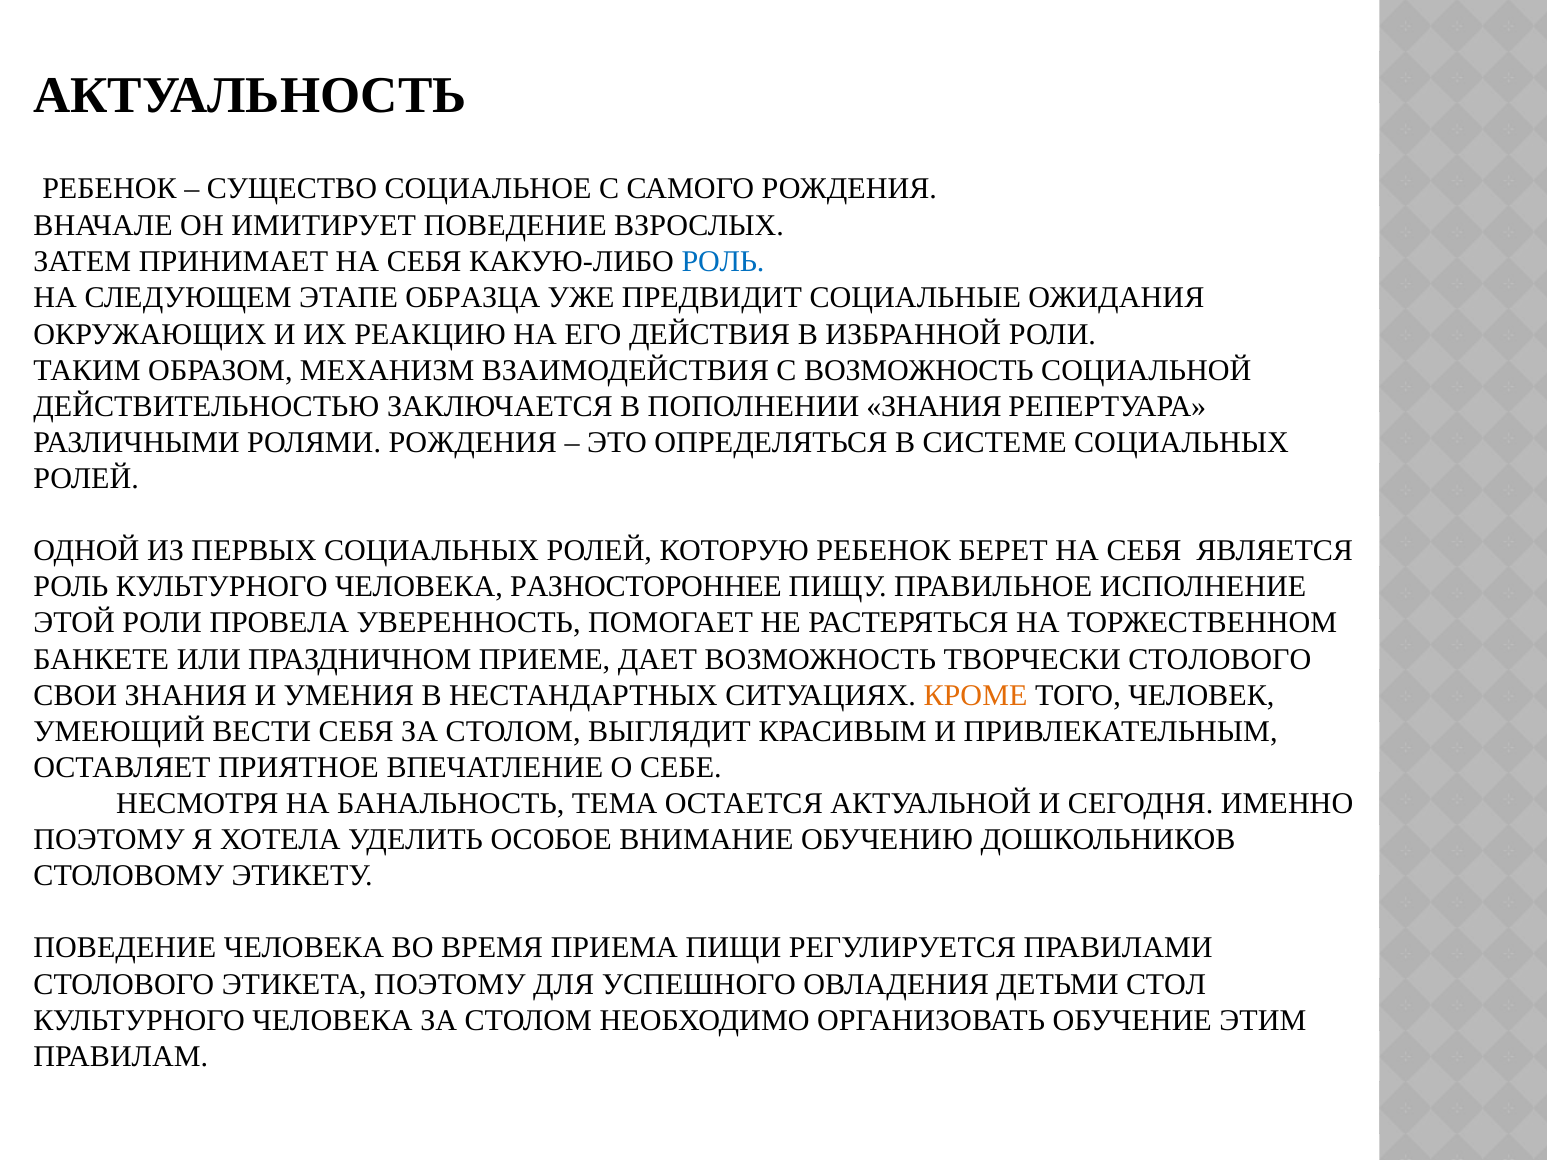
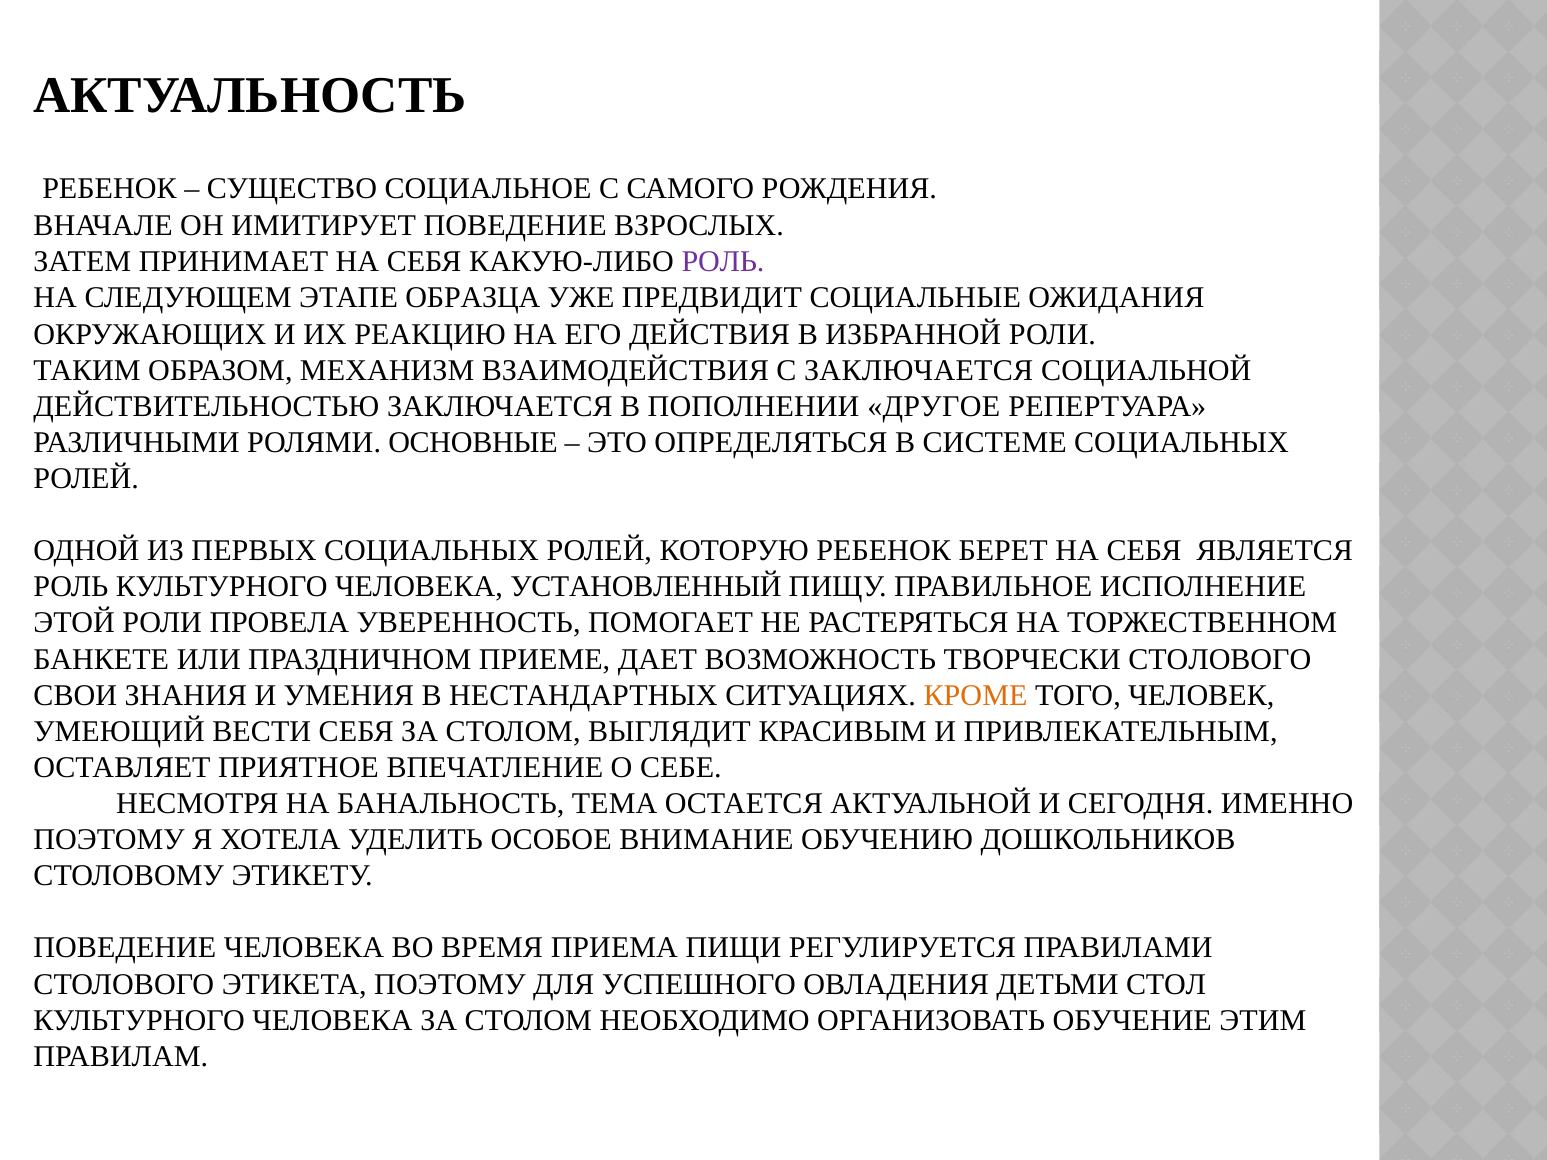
РОЛЬ colour: blue -> purple (723, 262)
С ВОЗМОЖНОСТЬ: ВОЗМОЖНОСТЬ -> ЗАКЛЮЧАЕТСЯ (919, 370)
ПОПОЛНЕНИИ ЗНАНИЯ: ЗНАНИЯ -> ДРУГОЕ (934, 406)
РОЛЯМИ РОЖДЕНИЯ: РОЖДЕНИЯ -> ОСНОВНЫЕ (473, 443)
РАЗНОСТОРОННЕЕ: РАЗНОСТОРОННЕЕ -> УСТАНОВЛЕННЫЙ (646, 587)
